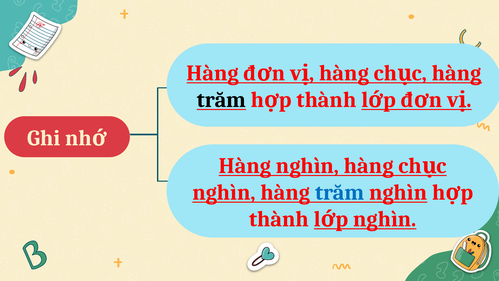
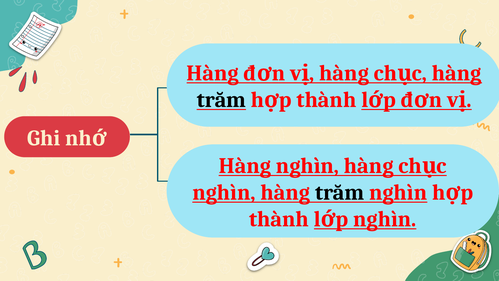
trăm colour: blue -> black (340, 192)
